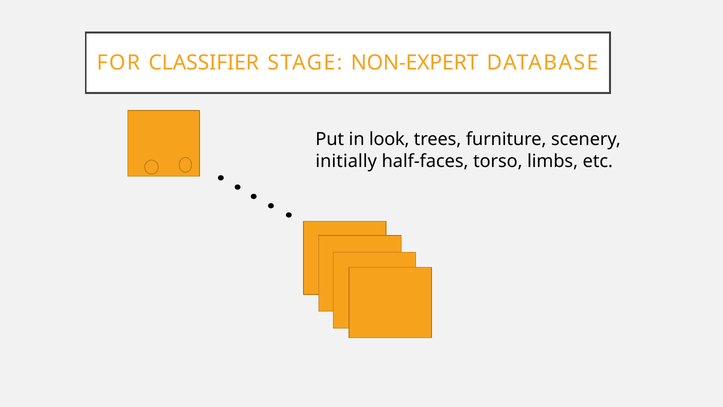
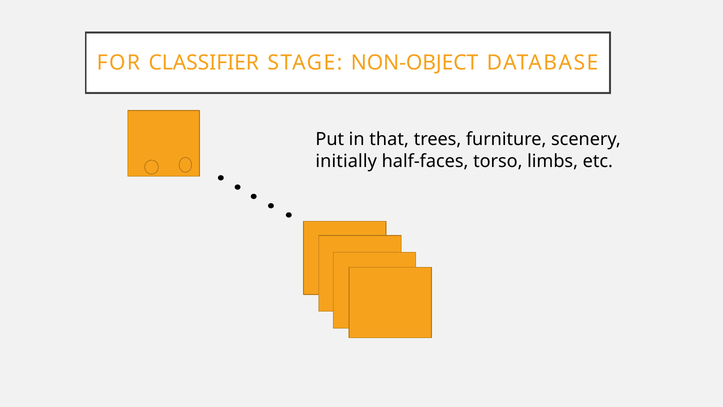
NON-EXPERT: NON-EXPERT -> NON-OBJECT (415, 63)
look: look -> that (389, 139)
